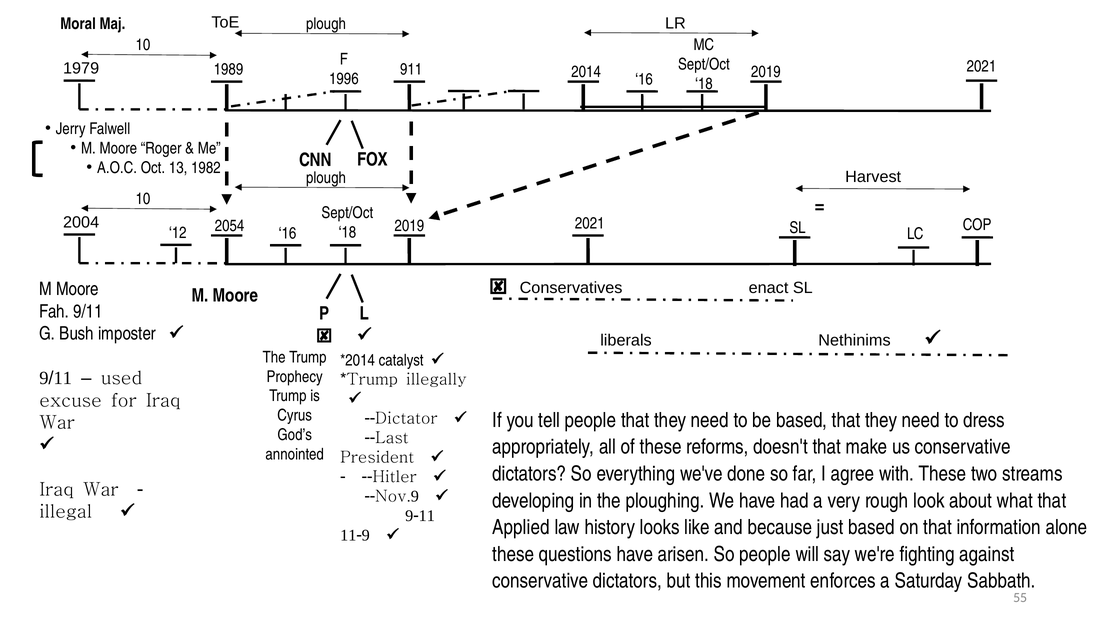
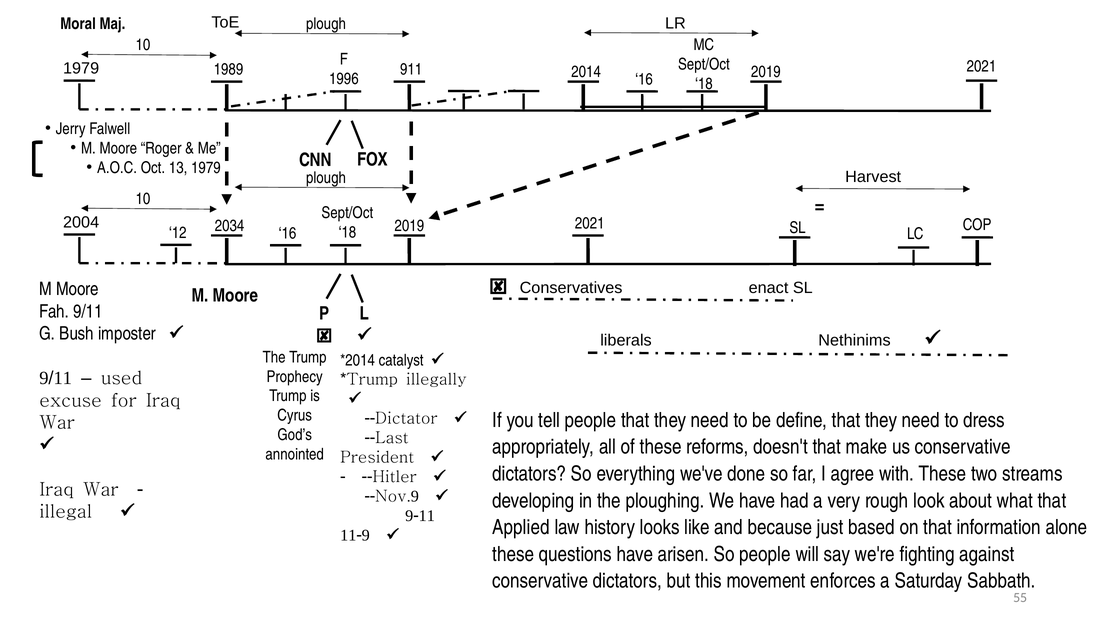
13 1982: 1982 -> 1979 (206, 168)
2054: 2054 -> 2034 (230, 226)
be based: based -> define (802, 420)
